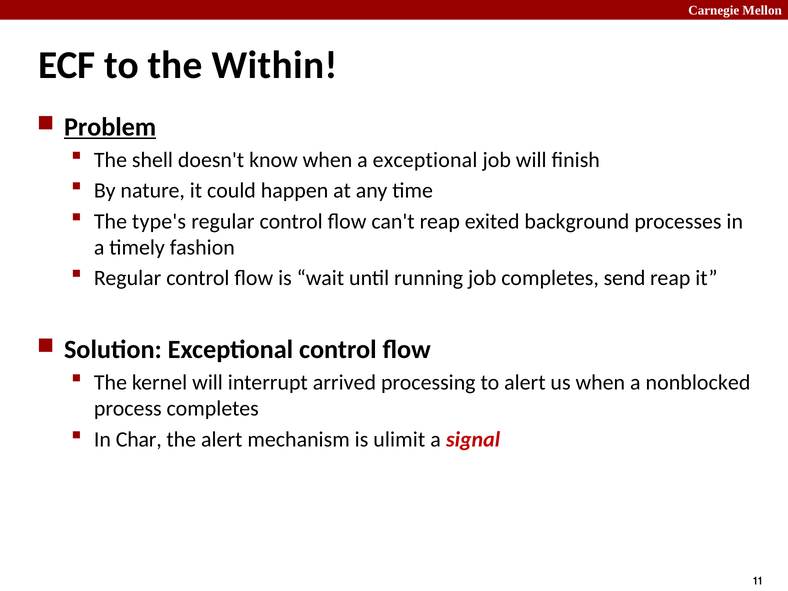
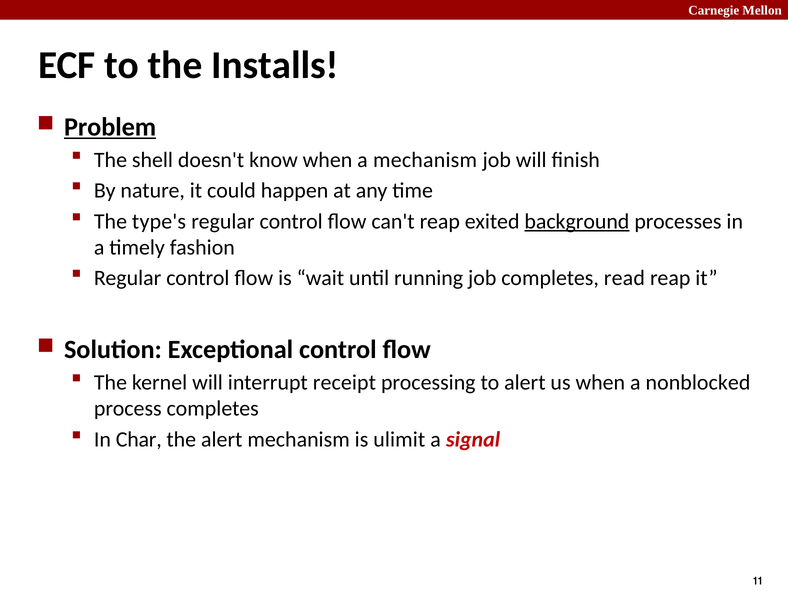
Within: Within -> Installs (275, 65)
a exceptional: exceptional -> mechanism (425, 160)
background underline: none -> present (577, 221)
send: send -> read (624, 278)
arrived: arrived -> receipt (344, 382)
